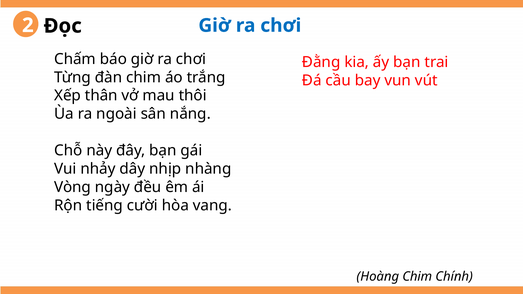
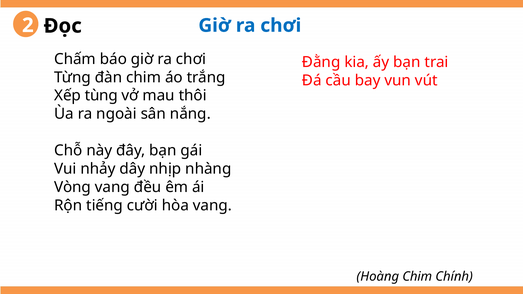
thân: thân -> tùng (101, 96)
Vòng ngày: ngày -> vang (112, 187)
